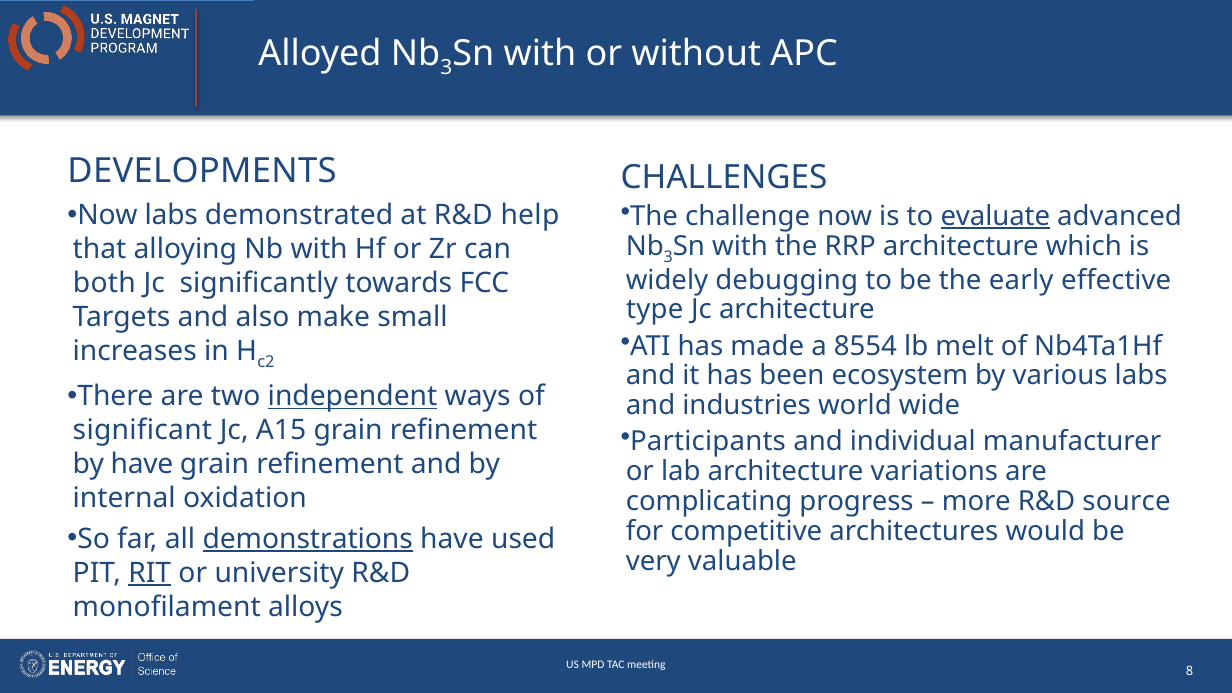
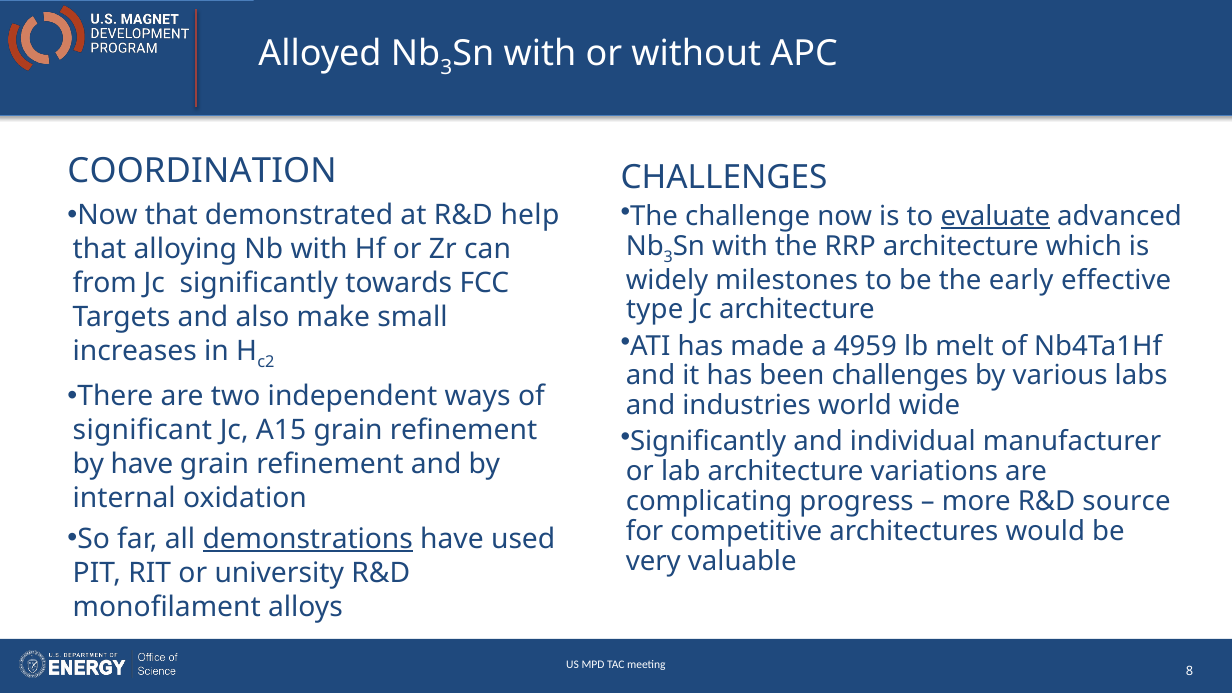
DEVELOPMENTS: DEVELOPMENTS -> COORDINATION (202, 171)
Now labs: labs -> that (171, 215)
debugging: debugging -> milestones (787, 280)
both: both -> from (105, 283)
8554: 8554 -> 4959 (865, 346)
been ecosystem: ecosystem -> challenges (900, 376)
independent underline: present -> none (353, 396)
Participants: Participants -> Significantly (708, 442)
RIT underline: present -> none (150, 573)
